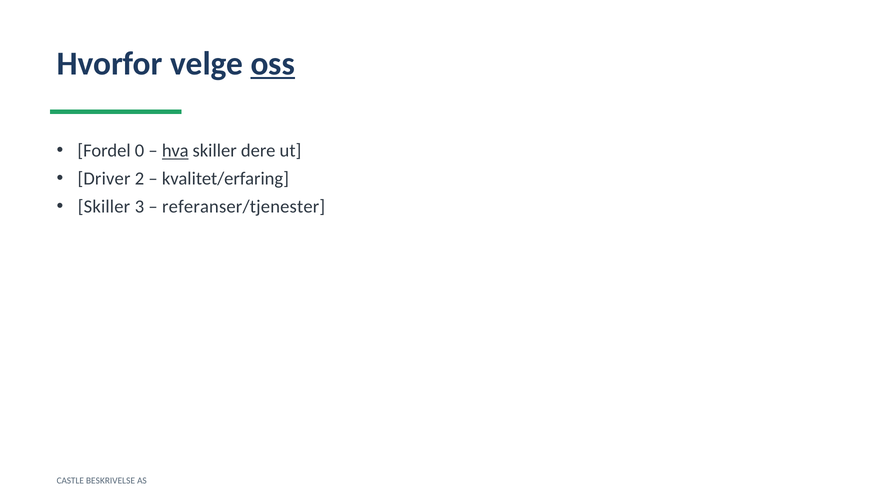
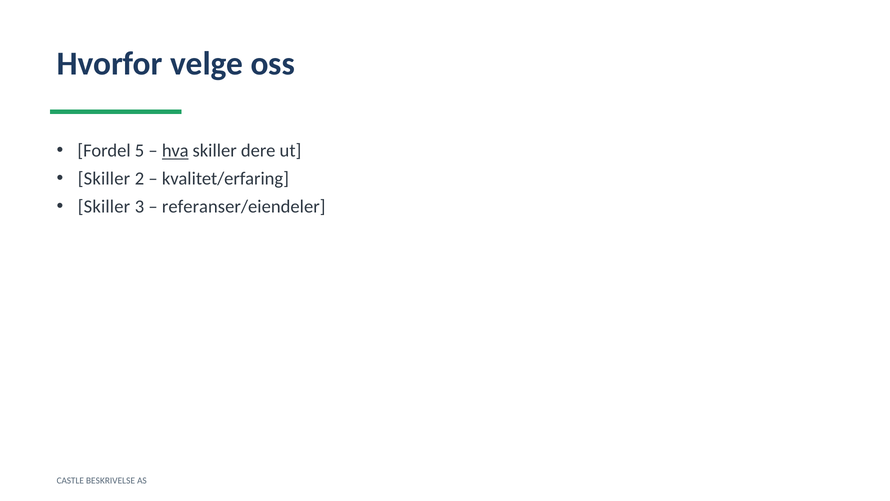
oss underline: present -> none (273, 64)
0: 0 -> 5 (140, 151)
Driver: Driver -> Skiller (104, 179)
referanser/tjenester: referanser/tjenester -> referanser/eiendeler (244, 206)
